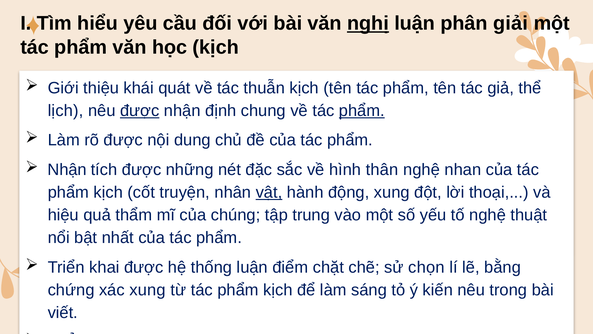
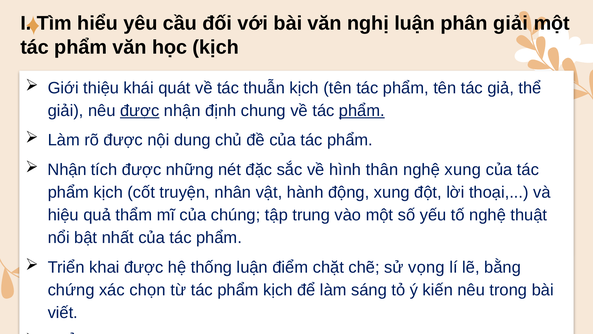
nghị underline: present -> none (368, 23)
lịch: lịch -> giải (66, 111)
nghệ nhan: nhan -> xung (463, 169)
vật underline: present -> none (269, 192)
chọn: chọn -> vọng (426, 267)
xác xung: xung -> chọn (148, 290)
